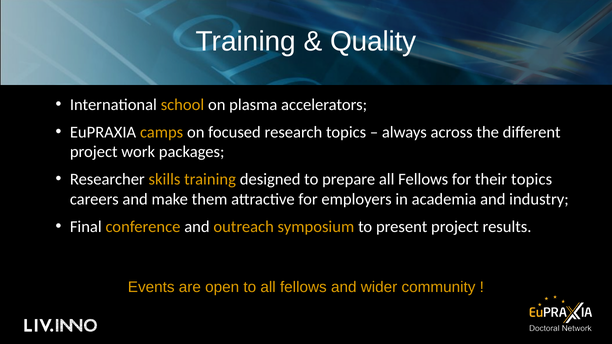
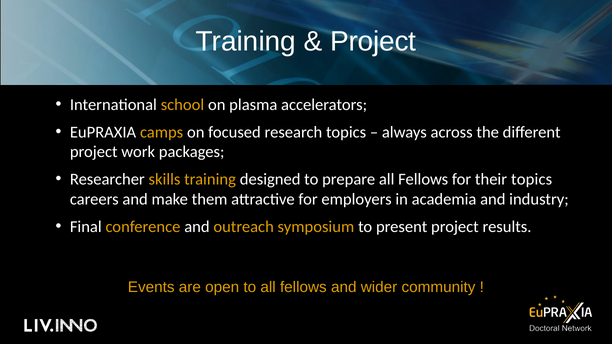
Quality: Quality -> Project (373, 42)
